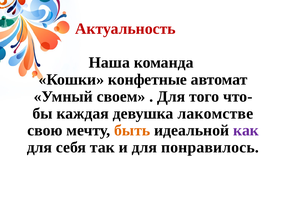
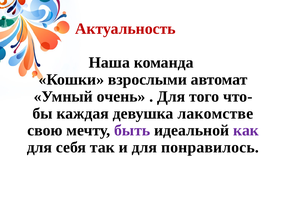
конфетные: конфетные -> взрослыми (147, 80)
своем: своем -> очень (121, 97)
быть colour: orange -> purple (132, 131)
